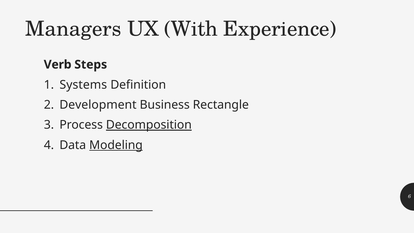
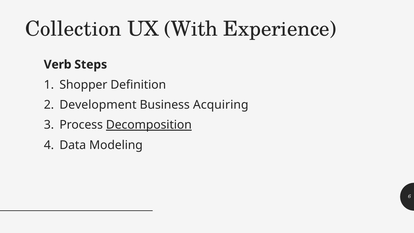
Managers: Managers -> Collection (73, 29)
Systems: Systems -> Shopper (83, 85)
Rectangle: Rectangle -> Acquiring (221, 105)
Modeling underline: present -> none (116, 145)
